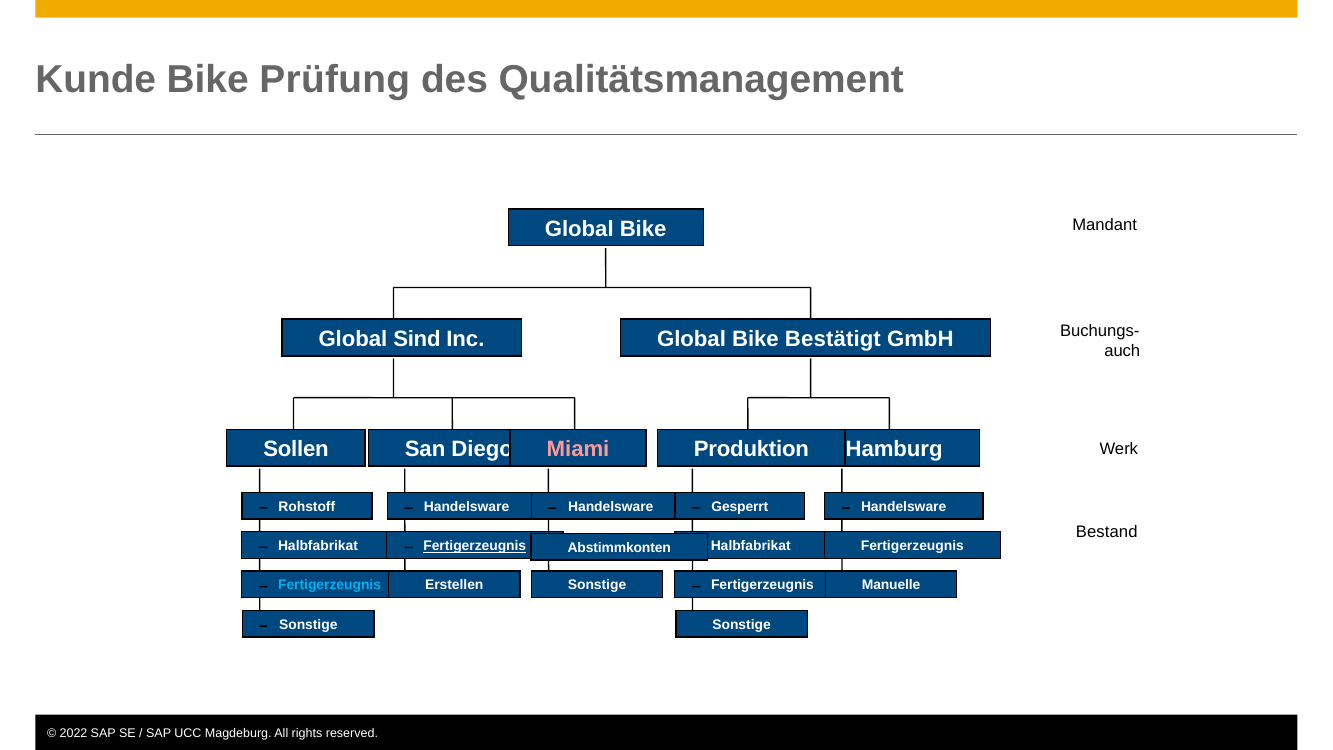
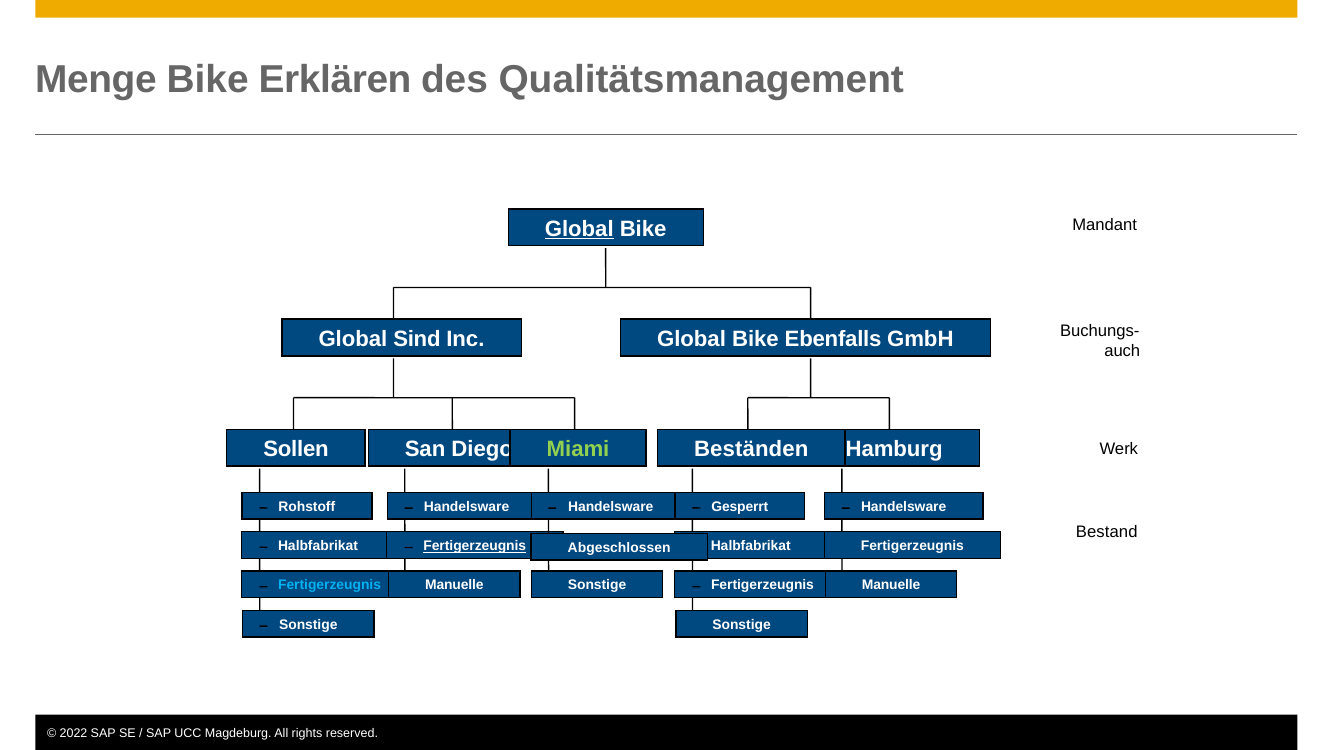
Kunde: Kunde -> Menge (96, 79)
Prüfung: Prüfung -> Erklären (335, 79)
Global underline: none -> present (579, 229)
Bestätigt: Bestätigt -> Ebenfalls (833, 339)
Miami colour: pink -> light green (578, 449)
Produktion: Produktion -> Beständen (751, 449)
Abstimmkonten: Abstimmkonten -> Abgeschlossen (619, 548)
Erstellen: Erstellen -> Manuelle (454, 585)
